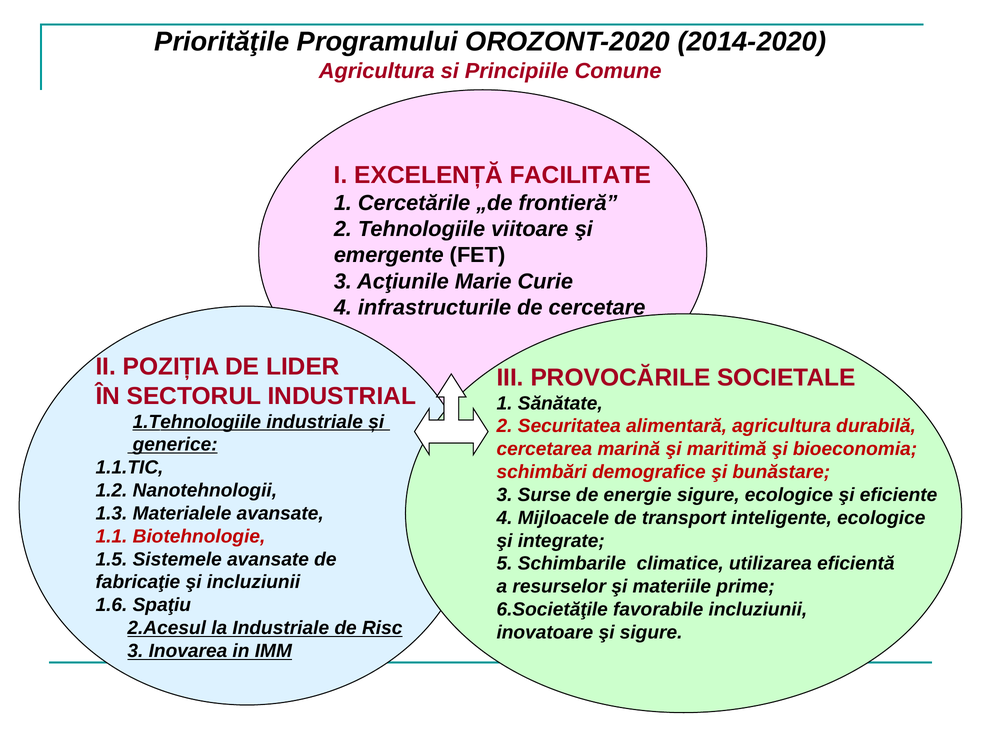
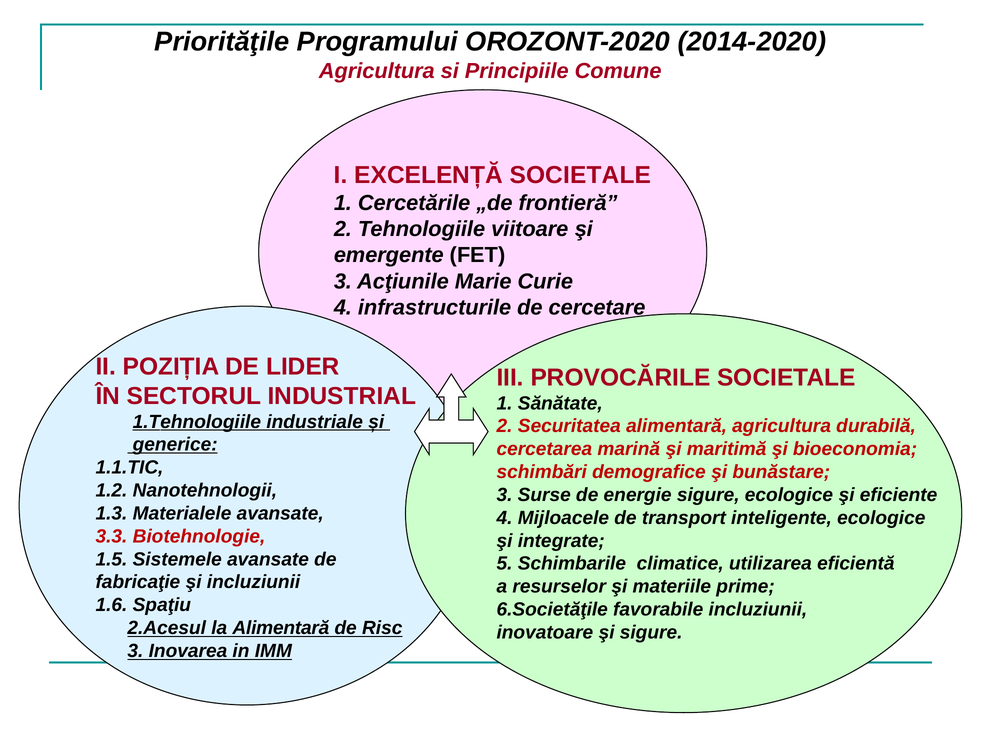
EXCELENȚĂ FACILITATE: FACILITATE -> SOCIETALE (580, 175)
1.1: 1.1 -> 3.3 (111, 536)
la Industriale: Industriale -> Alimentară (281, 628)
